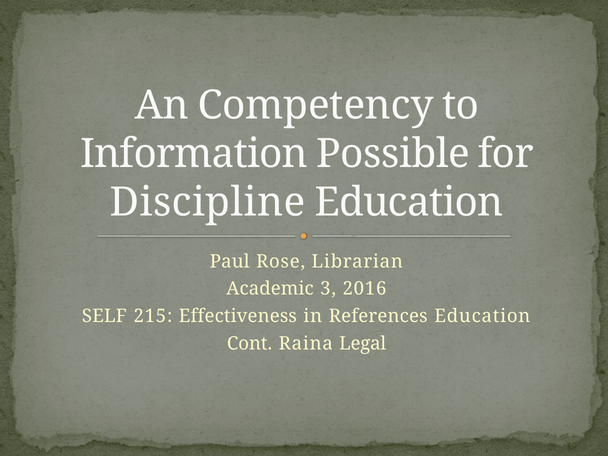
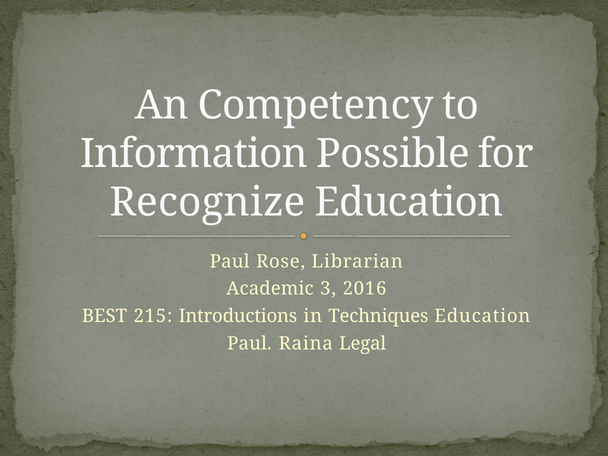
Discipline: Discipline -> Recognize (208, 203)
SELF: SELF -> BEST (104, 316)
Effectiveness: Effectiveness -> Introductions (238, 316)
References: References -> Techniques (378, 316)
Cont: Cont -> Paul (249, 344)
